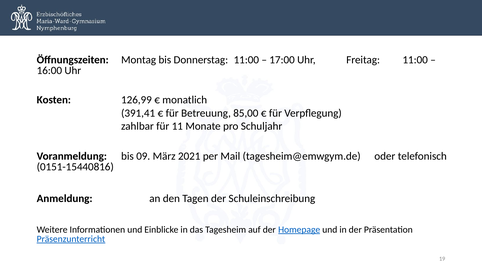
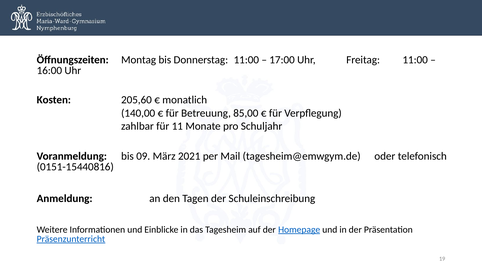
126,99: 126,99 -> 205,60 (136, 100)
391,41: 391,41 -> 140,00 (138, 113)
